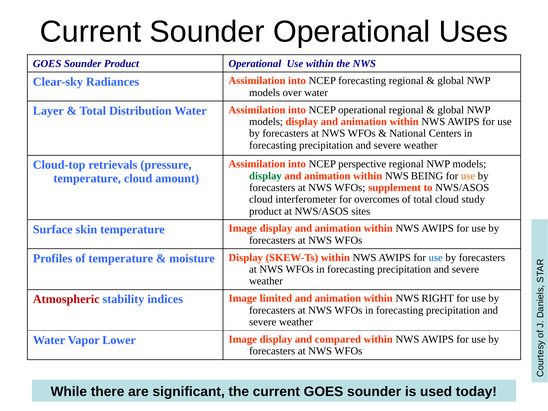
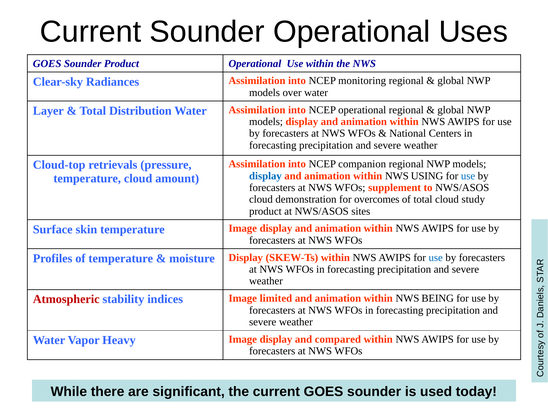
NCEP forecasting: forecasting -> monitoring (362, 81)
perspective: perspective -> companion (362, 164)
display colour: green -> blue (265, 176)
BEING: BEING -> USING (427, 176)
use colour: orange -> blue (468, 176)
interferometer: interferometer -> demonstration (306, 199)
RIGHT: RIGHT -> BEING (438, 298)
Lower: Lower -> Heavy (119, 340)
